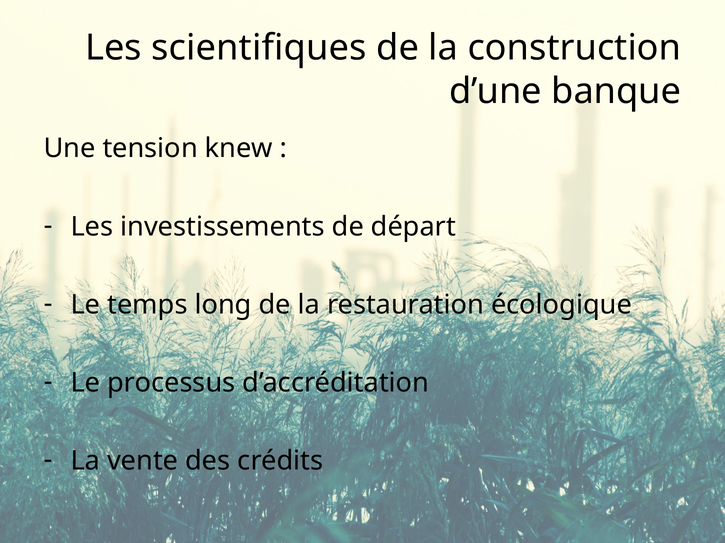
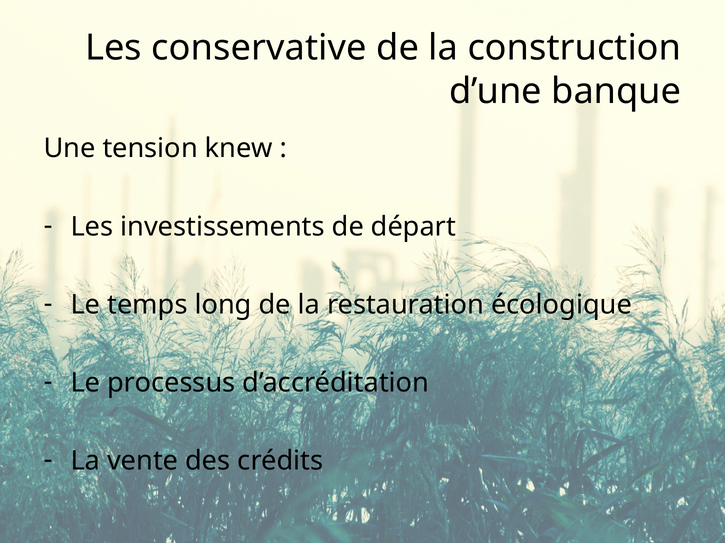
scientifiques: scientifiques -> conservative (259, 48)
